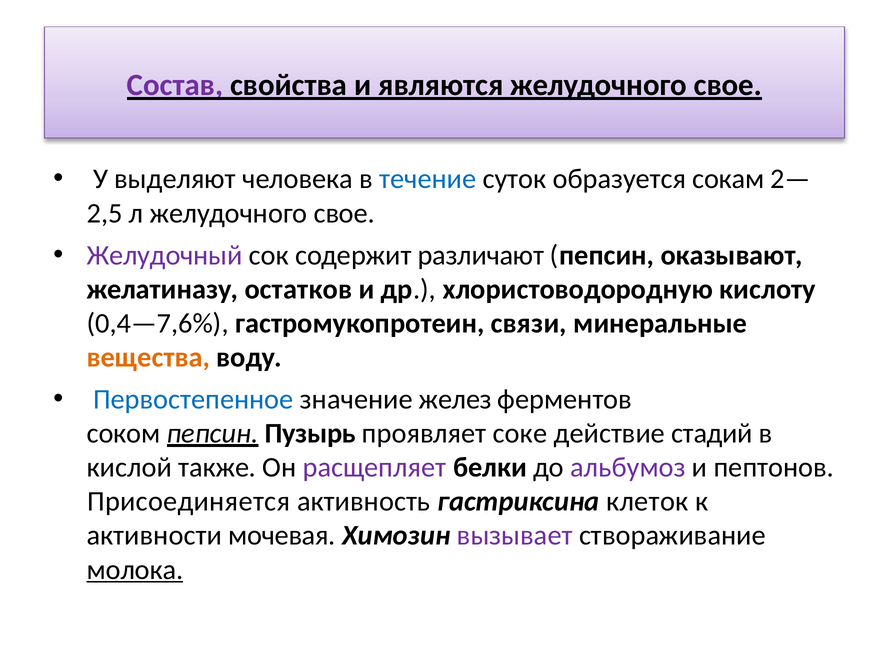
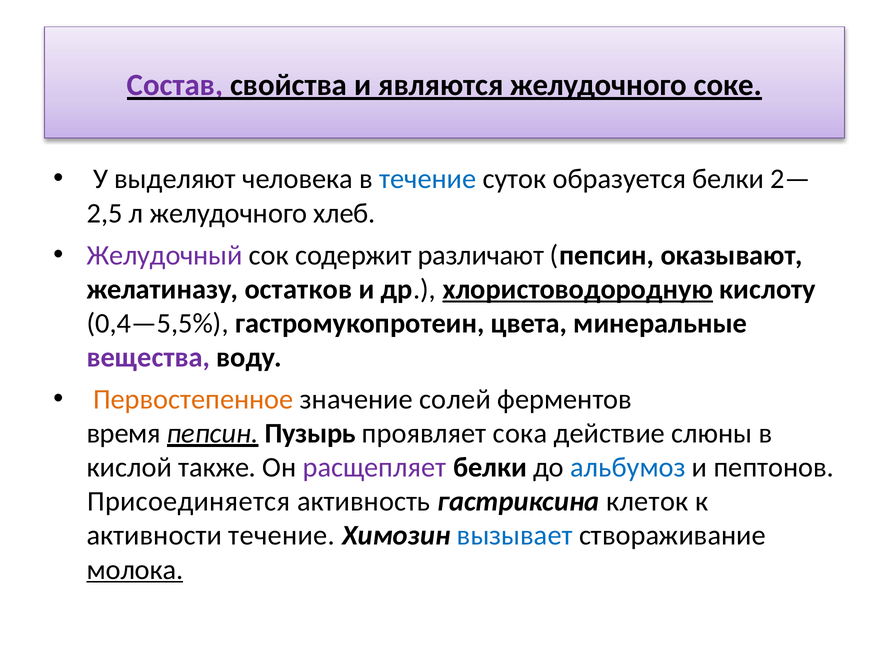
свое: свое -> соке (728, 85)
образуется сокам: сокам -> белки (728, 179)
л желудочного свое: свое -> хлеб (344, 213)
хлористоводородную underline: none -> present (578, 289)
0,4—7,6%: 0,4—7,6% -> 0,4—5,5% (158, 323)
связи: связи -> цвета (529, 323)
вещества colour: orange -> purple (148, 357)
Первостепенное colour: blue -> orange (193, 399)
желез: желез -> солей (455, 399)
соком: соком -> время (124, 433)
соке: соке -> сока (520, 433)
стадий: стадий -> слюны (712, 433)
альбумоз colour: purple -> blue (628, 467)
активности мочевая: мочевая -> течение (282, 535)
вызывает colour: purple -> blue (515, 535)
